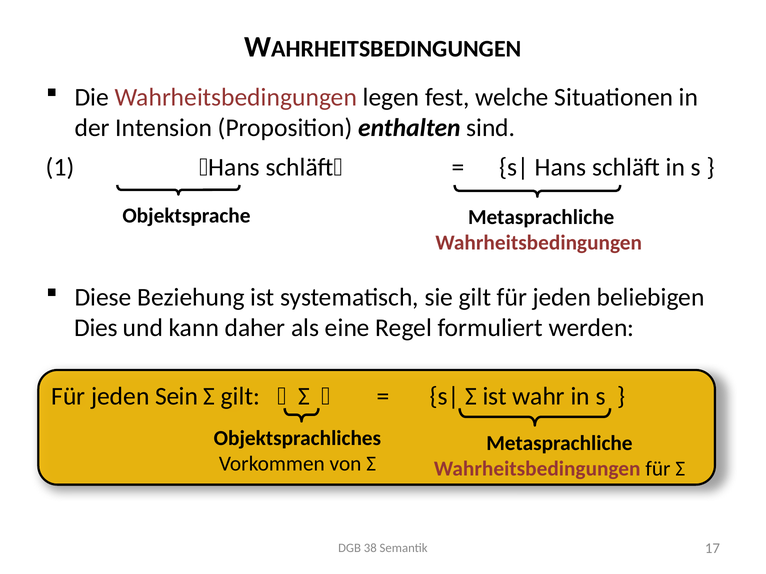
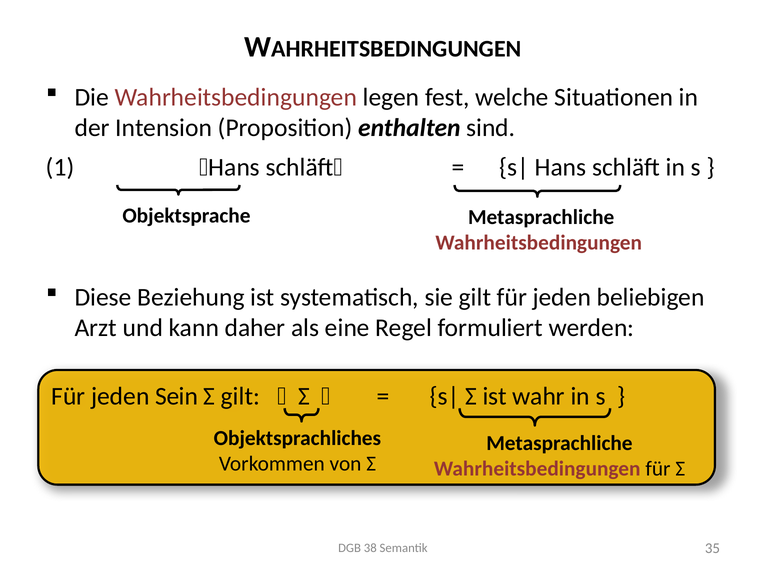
Dies: Dies -> Arzt (96, 328)
17: 17 -> 35 (712, 549)
